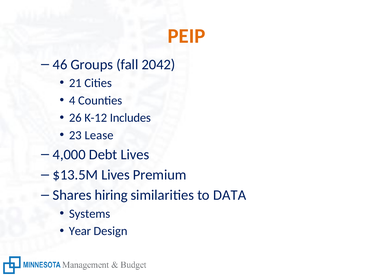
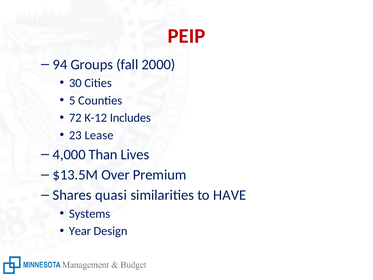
PEIP colour: orange -> red (186, 36)
46: 46 -> 94 (60, 64)
2042: 2042 -> 2000 (159, 64)
21: 21 -> 30 (75, 83)
4: 4 -> 5 (72, 100)
26: 26 -> 72 (75, 118)
Debt: Debt -> Than (103, 154)
$13.5M Lives: Lives -> Over (116, 175)
hiring: hiring -> quasi (111, 195)
DATA: DATA -> HAVE (230, 195)
